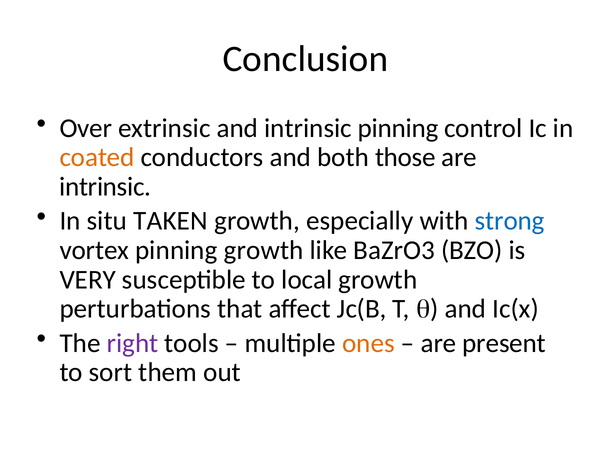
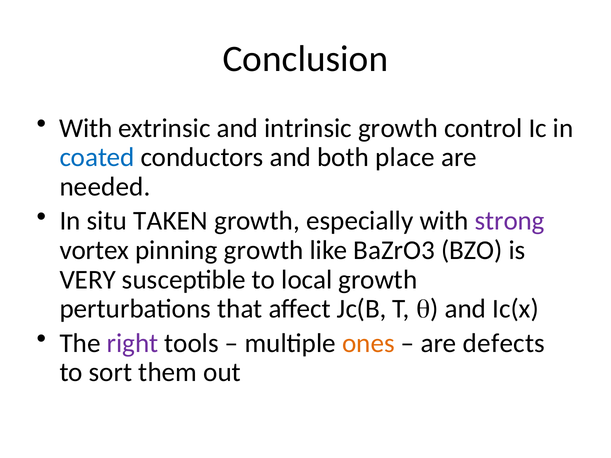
Over: Over -> With (86, 128)
intrinsic pinning: pinning -> growth (398, 128)
coated colour: orange -> blue (97, 158)
those: those -> place (405, 158)
intrinsic: intrinsic -> needed (105, 187)
strong colour: blue -> purple (510, 221)
present: present -> defects (504, 343)
